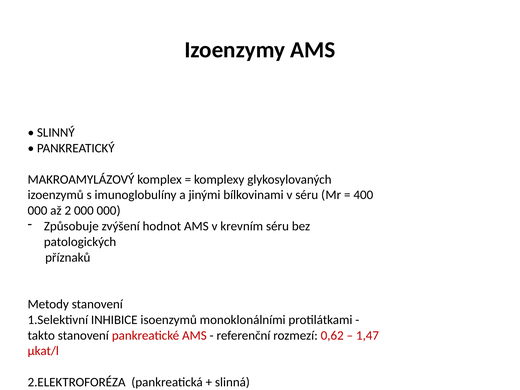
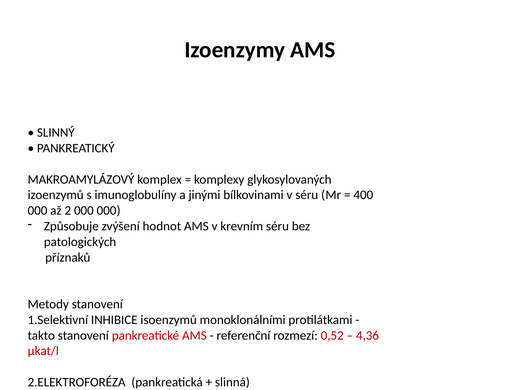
0,62: 0,62 -> 0,52 (332, 335)
1,47: 1,47 -> 4,36 (367, 335)
